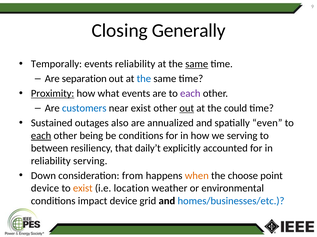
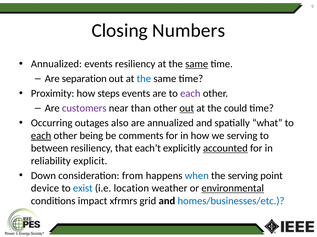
Generally: Generally -> Numbers (189, 31)
Temporally: Temporally -> Annualized (56, 64)
events reliability: reliability -> resiliency (135, 64)
Proximity underline: present -> none (53, 94)
what: what -> steps (109, 94)
customers colour: blue -> purple (84, 109)
near exist: exist -> than (141, 109)
Sustained: Sustained -> Occurring (52, 123)
even: even -> what (267, 123)
be conditions: conditions -> comments (141, 136)
daily’t: daily’t -> each’t (148, 149)
accounted underline: none -> present (225, 149)
reliability serving: serving -> explicit (90, 161)
when colour: orange -> blue (197, 176)
the choose: choose -> serving (243, 176)
exist colour: orange -> blue (83, 189)
environmental underline: none -> present (233, 189)
impact device: device -> xfrmrs (123, 201)
